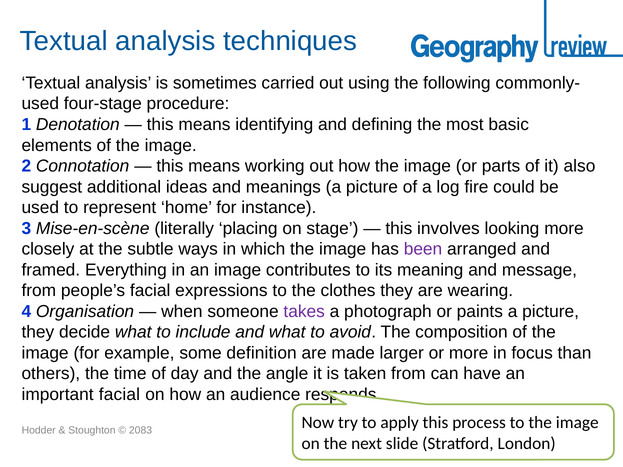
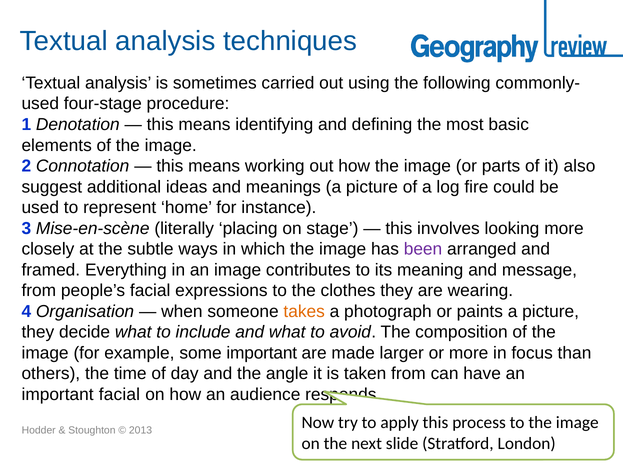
takes colour: purple -> orange (304, 312)
some definition: definition -> important (262, 353)
2083: 2083 -> 2013 (141, 431)
